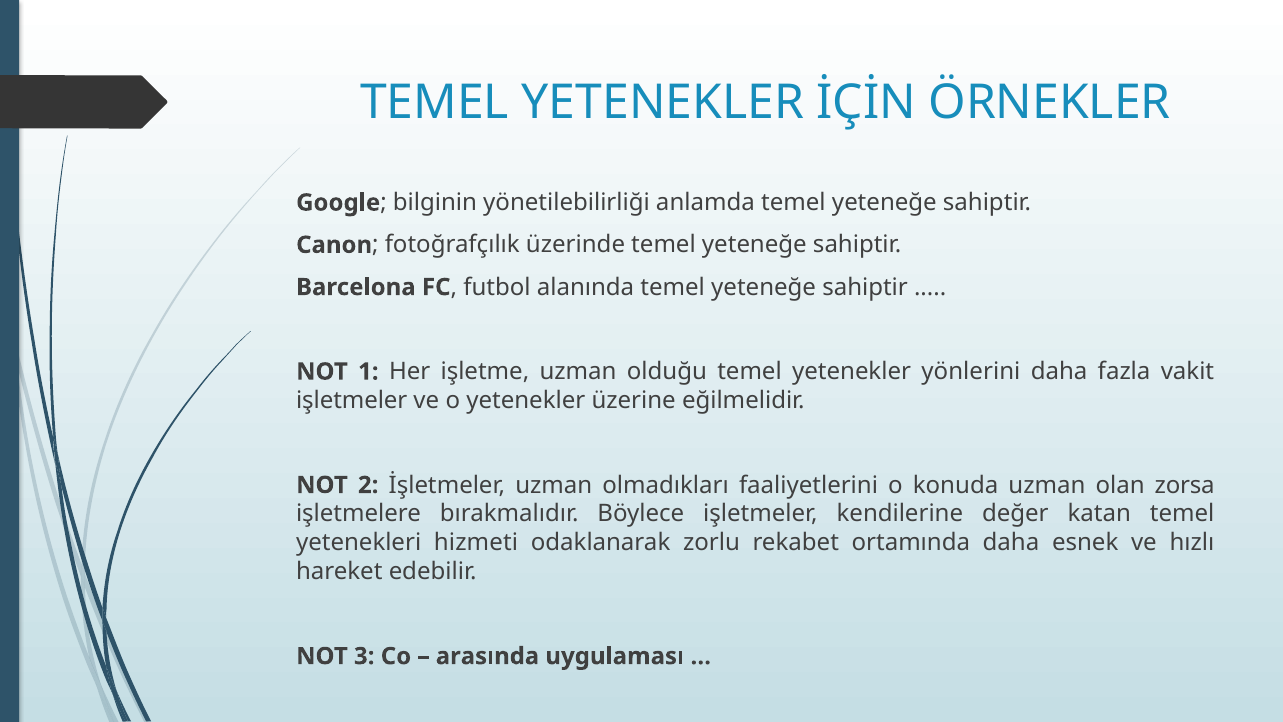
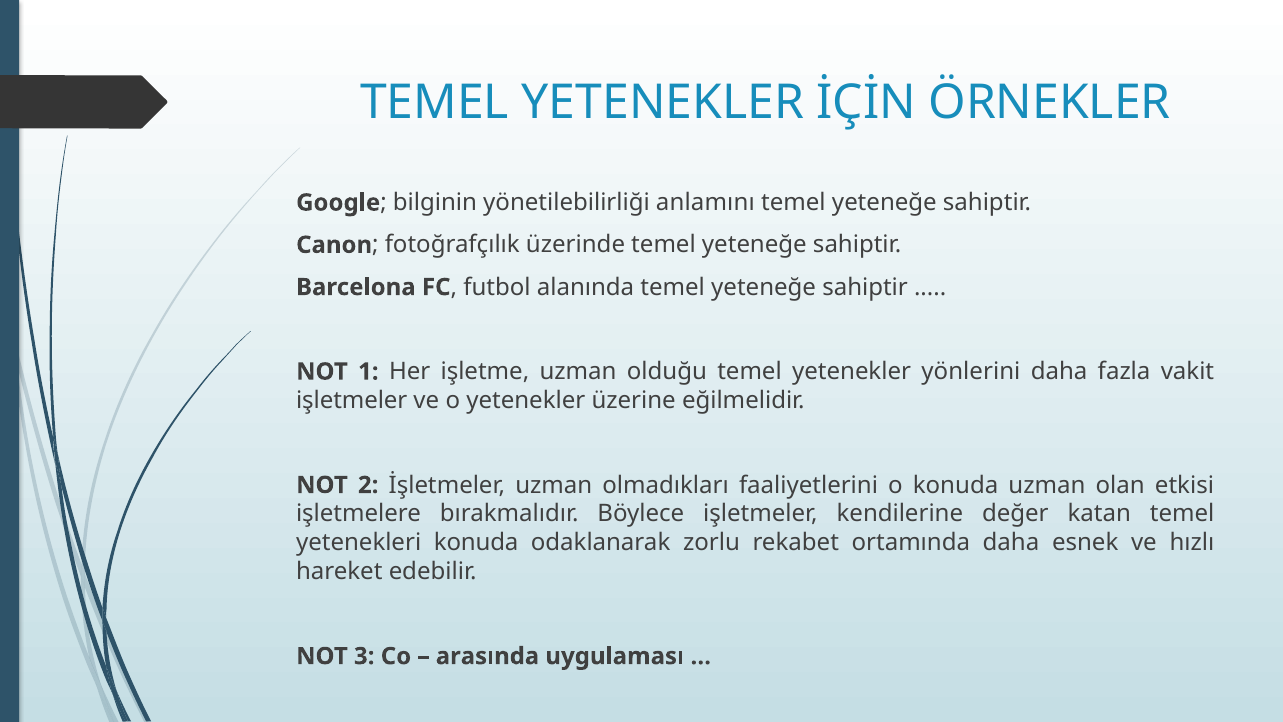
anlamda: anlamda -> anlamını (705, 203)
zorsa: zorsa -> etkisi (1185, 485)
yetenekleri hizmeti: hizmeti -> konuda (476, 543)
